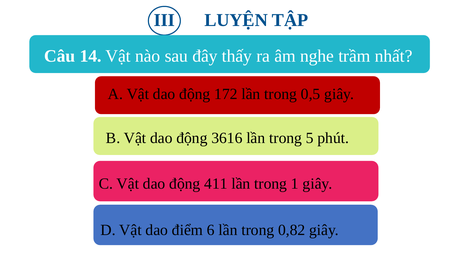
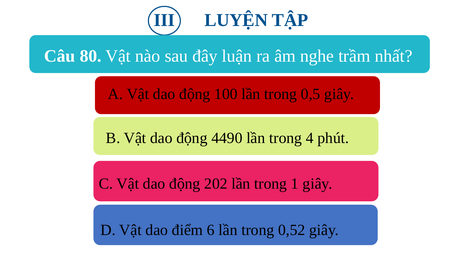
14: 14 -> 80 (91, 56)
thấy: thấy -> luận (237, 56)
172: 172 -> 100 (226, 94)
3616: 3616 -> 4490 (227, 138)
5: 5 -> 4 (310, 138)
411: 411 -> 202 (216, 184)
0,82: 0,82 -> 0,52 (292, 230)
